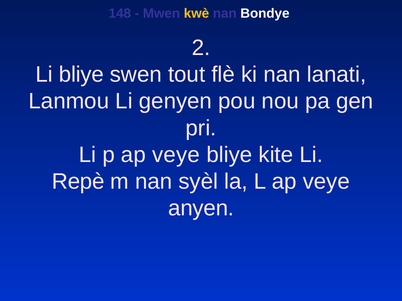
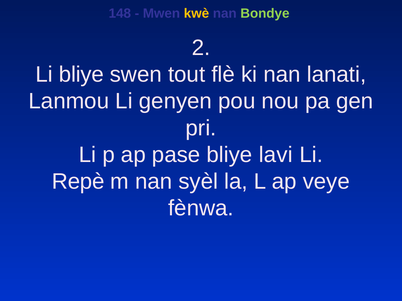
Bondye colour: white -> light green (265, 14)
p ap veye: veye -> pase (176, 155)
kite: kite -> lavi (276, 155)
anyen: anyen -> fènwa (201, 209)
